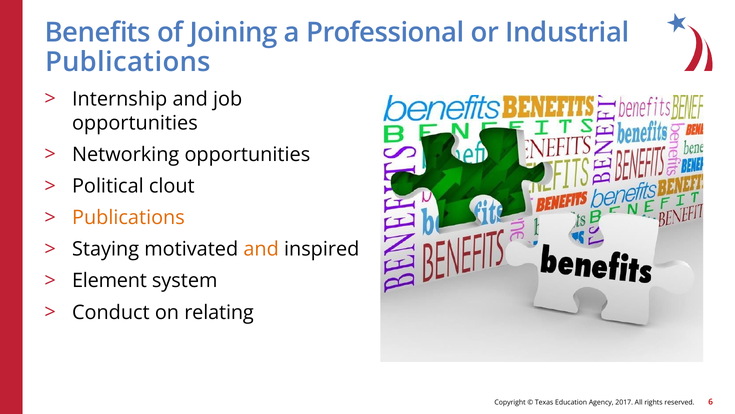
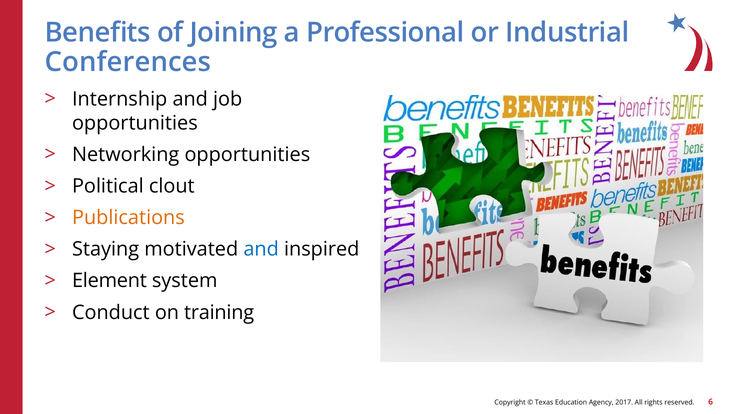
Publications: Publications -> Conferences (128, 62)
and colour: orange -> blue (261, 249)
relating: relating -> training (219, 312)
